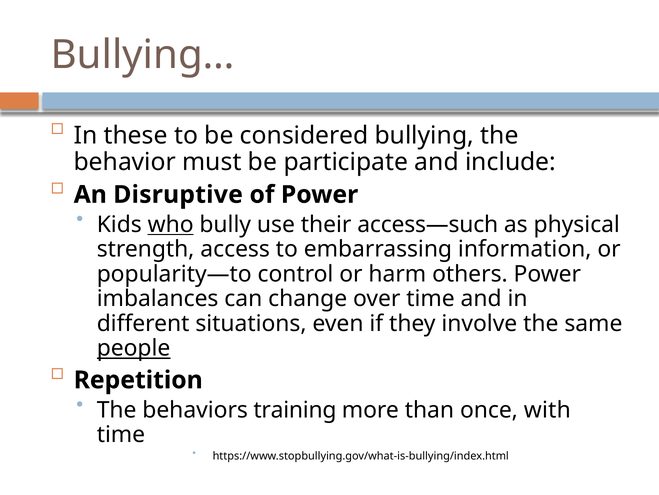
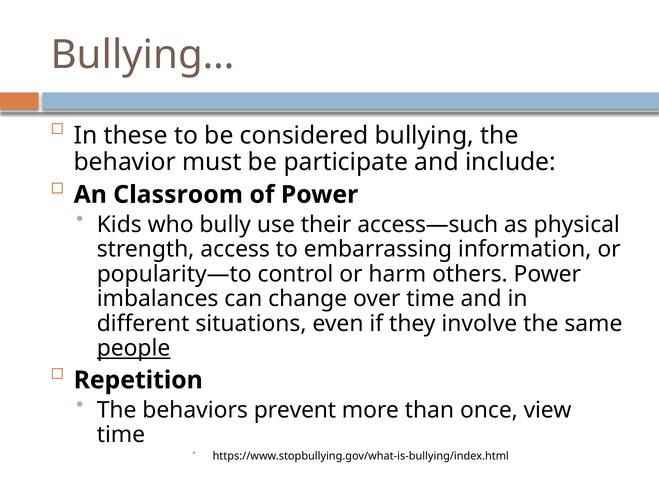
Disruptive: Disruptive -> Classroom (178, 194)
who underline: present -> none (171, 224)
training: training -> prevent (295, 410)
with: with -> view (548, 410)
